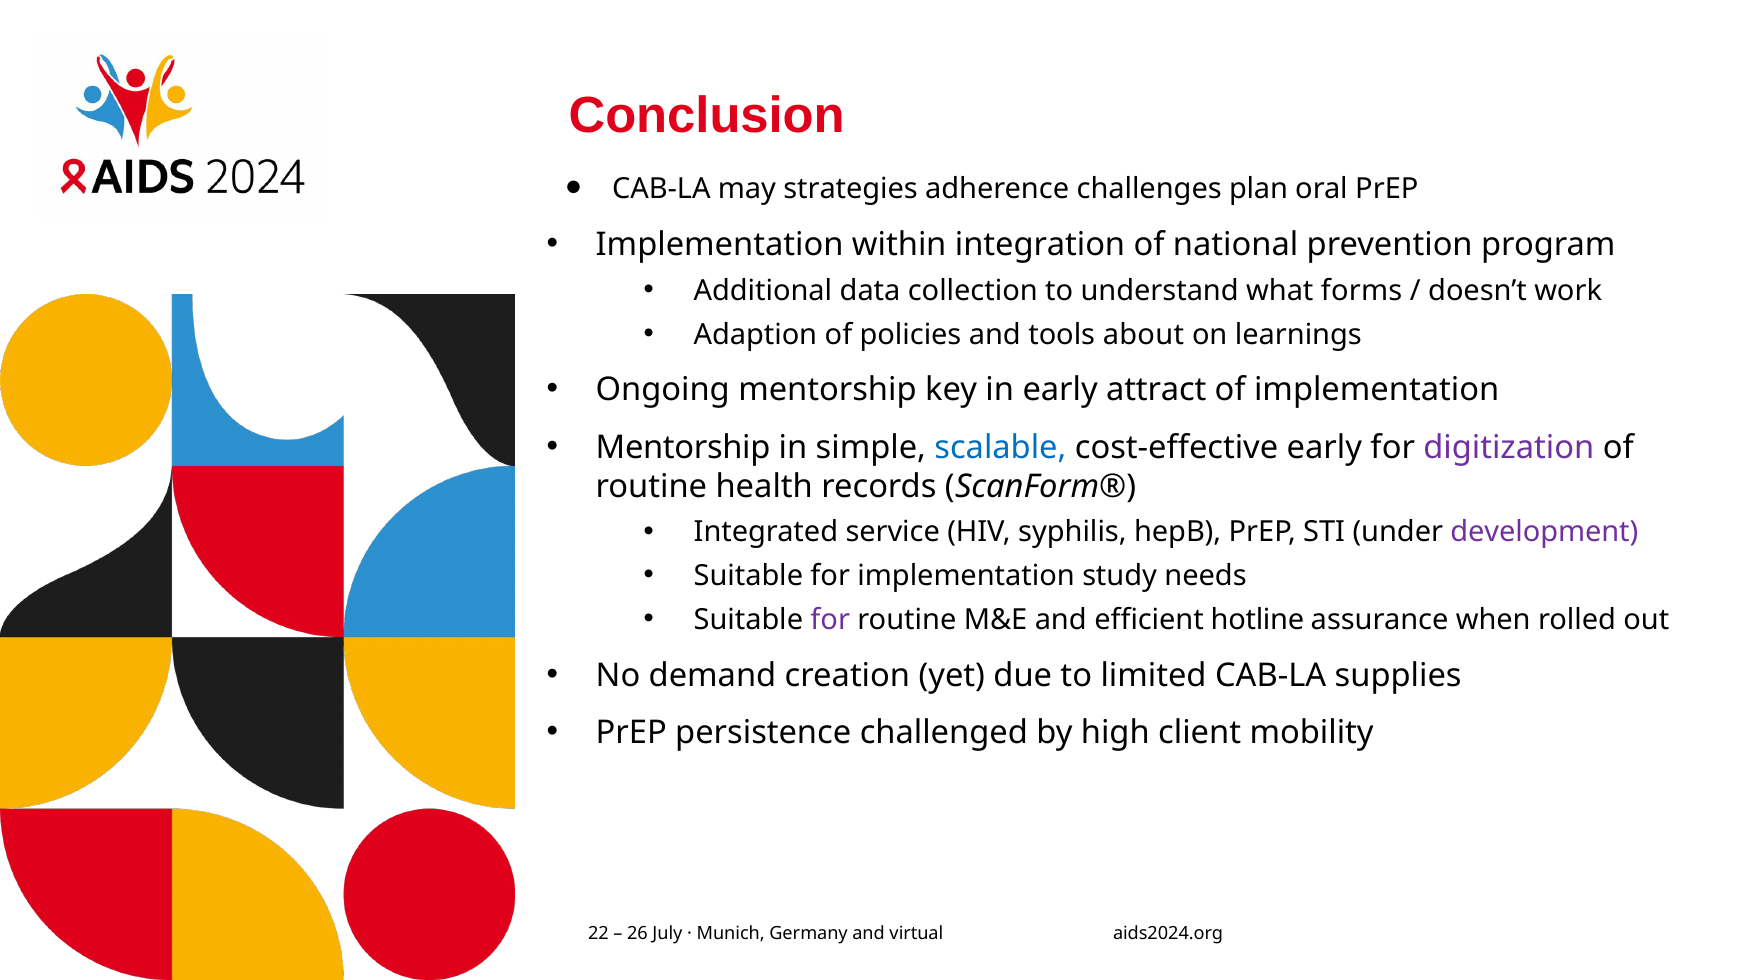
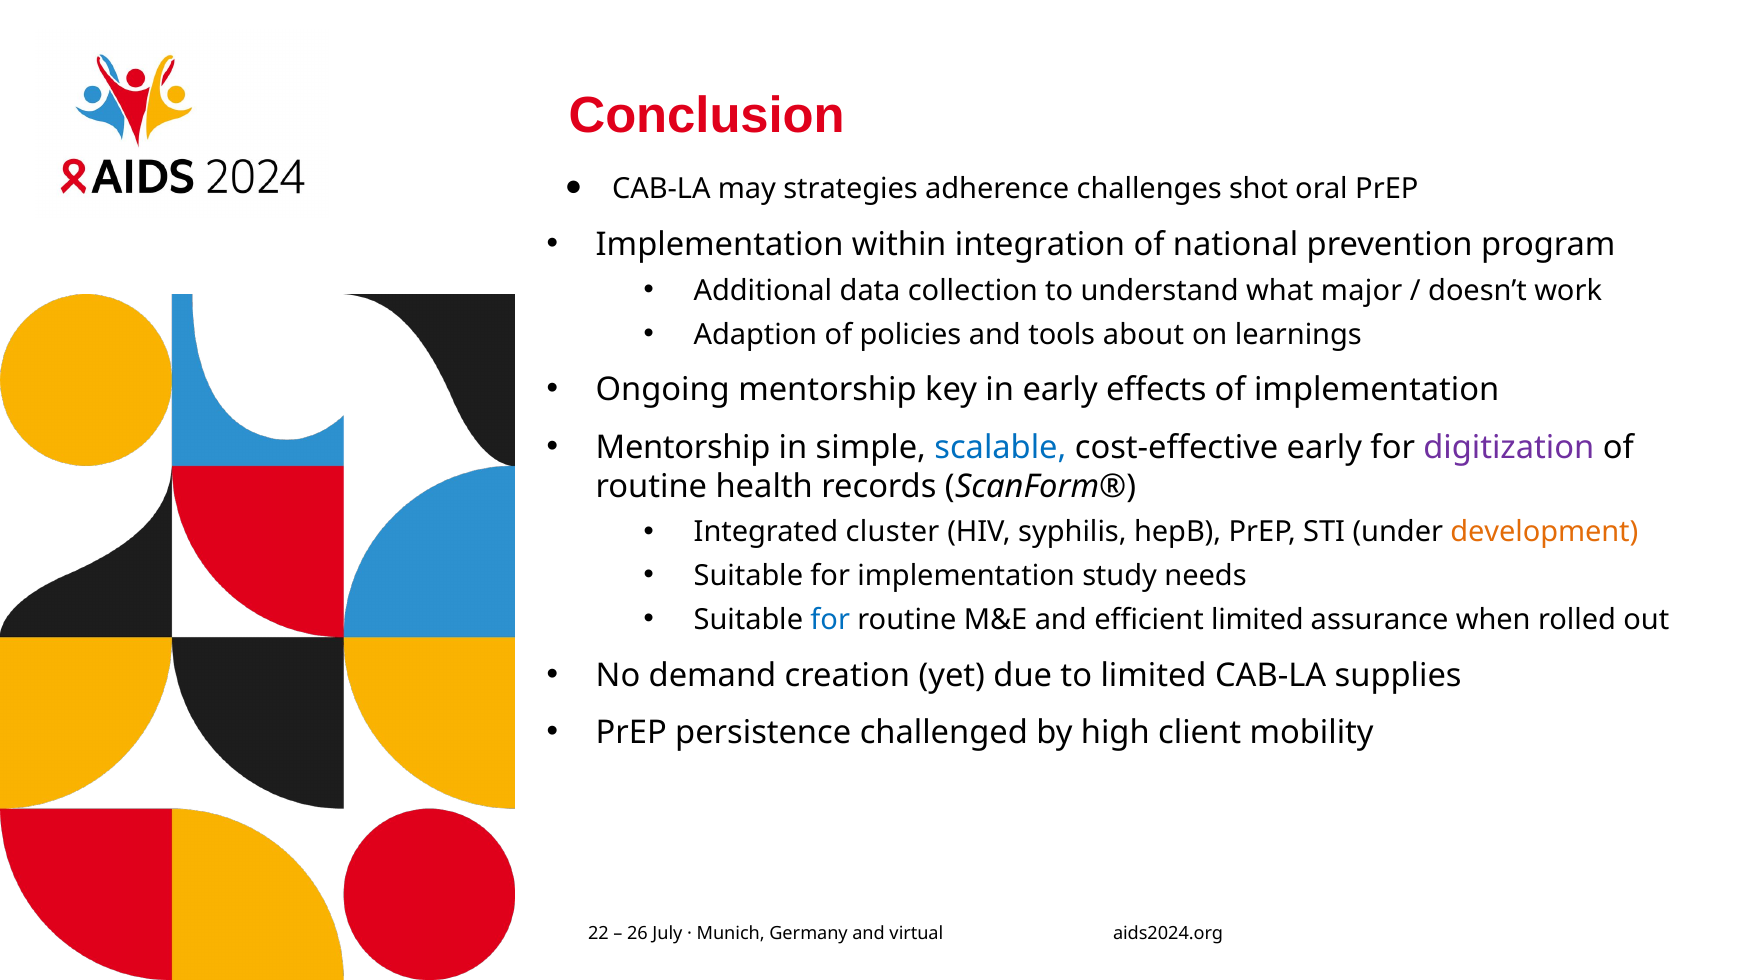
plan: plan -> shot (1259, 189)
forms: forms -> major (1362, 291)
attract: attract -> effects (1156, 390)
service: service -> cluster (893, 532)
development colour: purple -> orange (1544, 532)
for colour: purple -> blue (830, 620)
efficient hotline: hotline -> limited (1257, 620)
